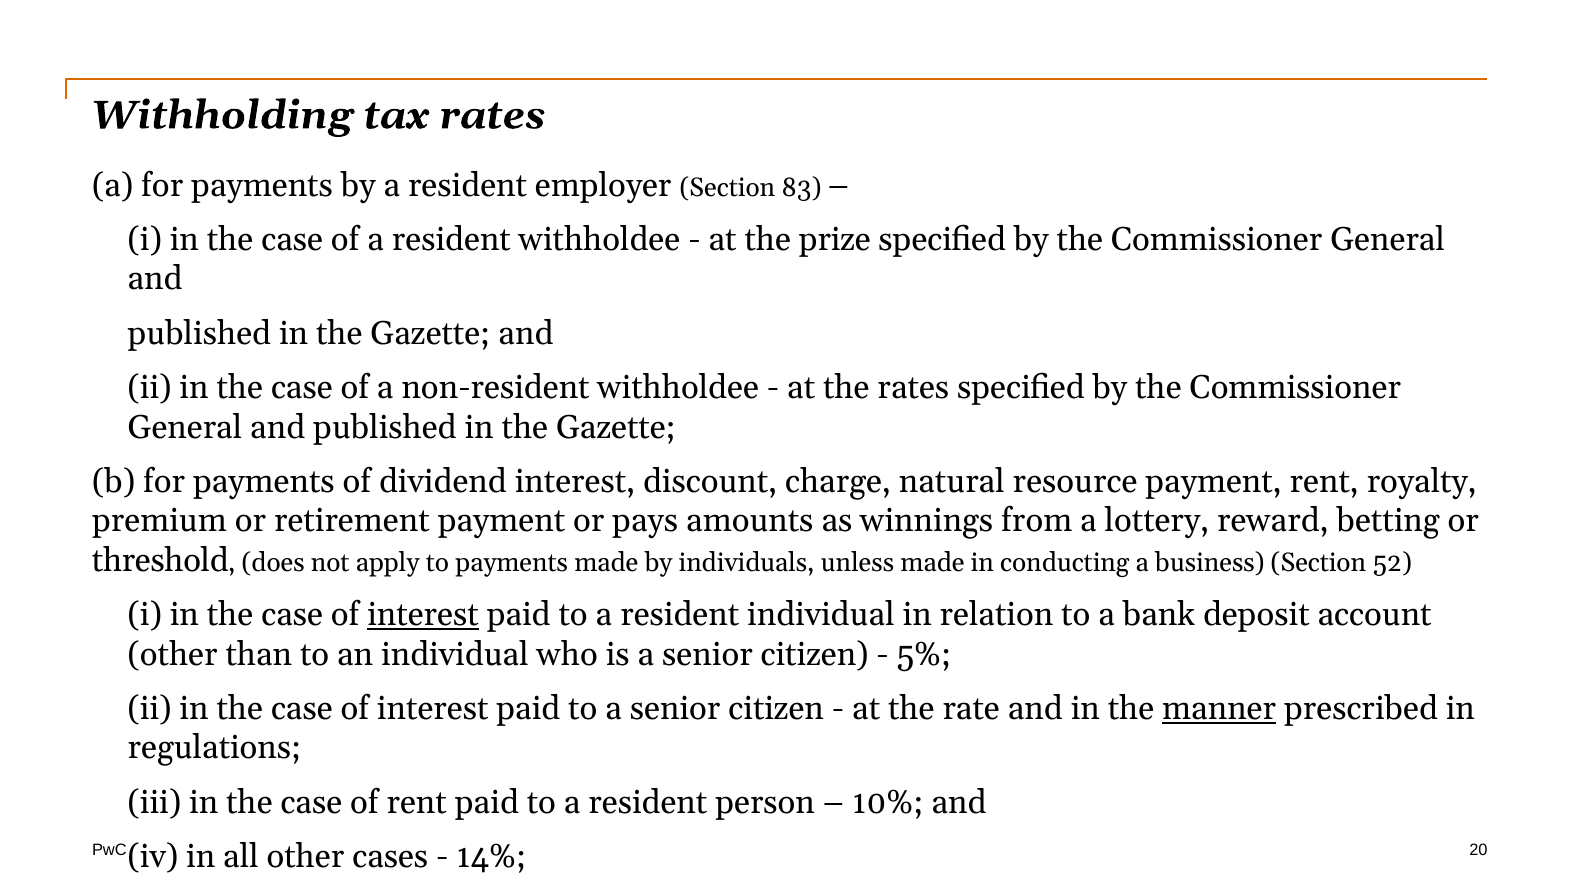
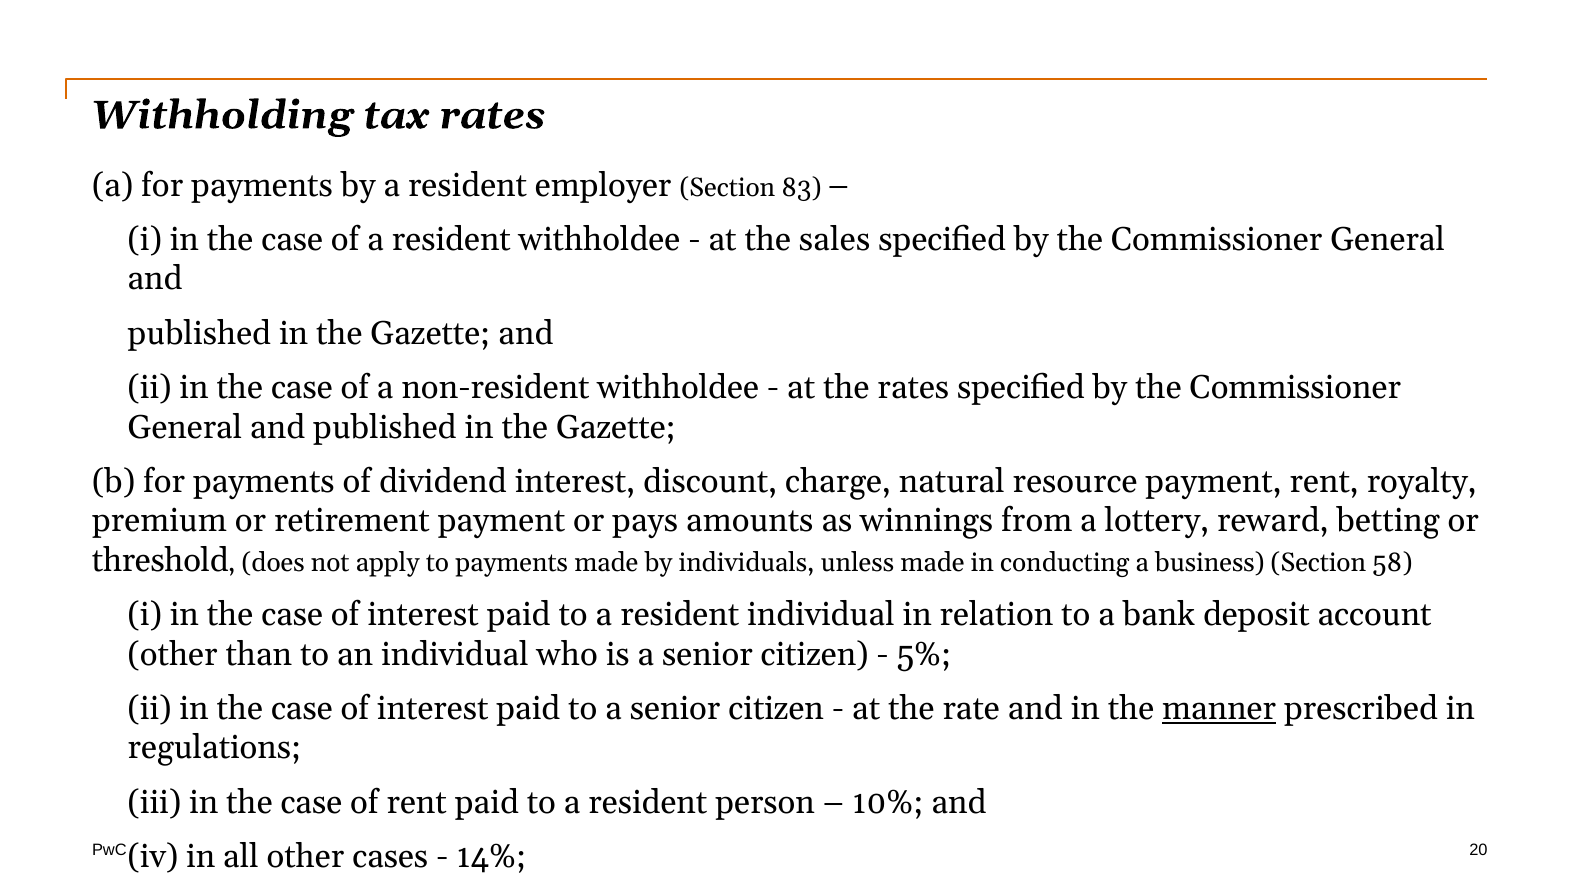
prize: prize -> sales (835, 240)
52: 52 -> 58 (1393, 563)
interest underline: present -> none (423, 615)
